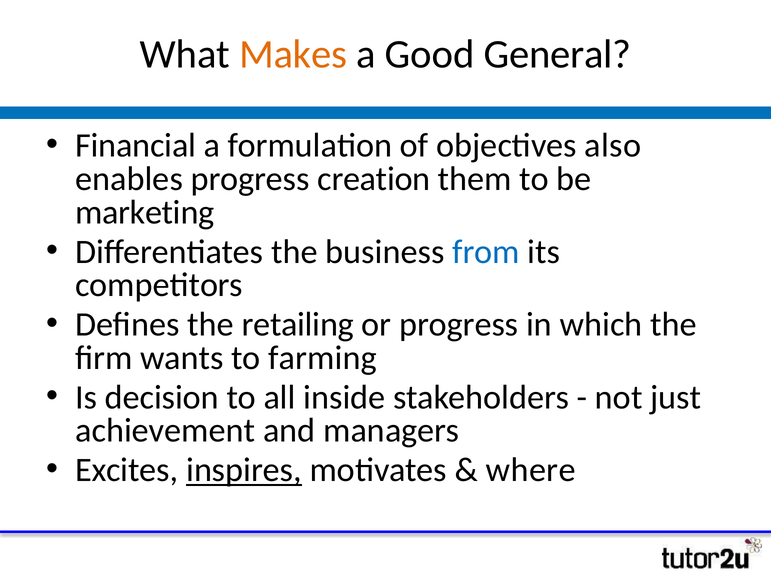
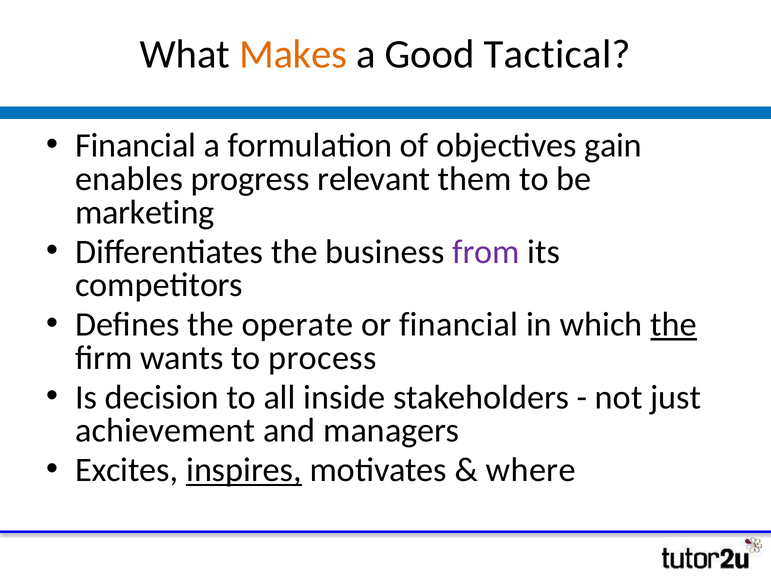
General: General -> Tactical (557, 55)
also: also -> gain (613, 146)
creation: creation -> relevant (374, 179)
from colour: blue -> purple (486, 252)
retailing: retailing -> operate (297, 325)
or progress: progress -> financial (459, 325)
the underline: none -> present (674, 325)
farming: farming -> process (322, 358)
